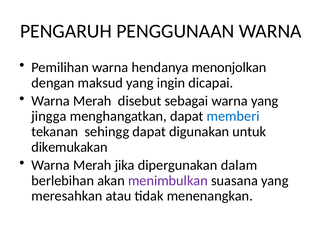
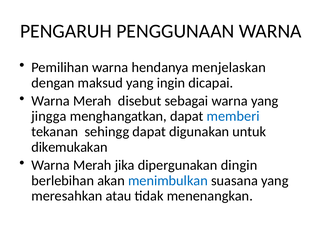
menonjolkan: menonjolkan -> menjelaskan (229, 68)
dalam: dalam -> dingin (239, 165)
menimbulkan colour: purple -> blue (168, 181)
